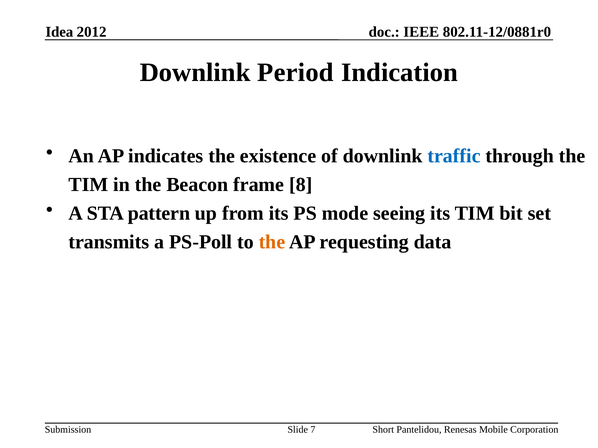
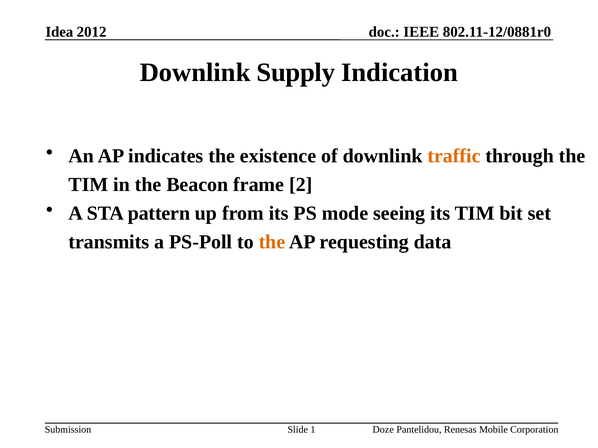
Period: Period -> Supply (296, 73)
traffic colour: blue -> orange (454, 156)
8: 8 -> 2 (301, 185)
7: 7 -> 1 (313, 430)
Short: Short -> Doze (383, 430)
